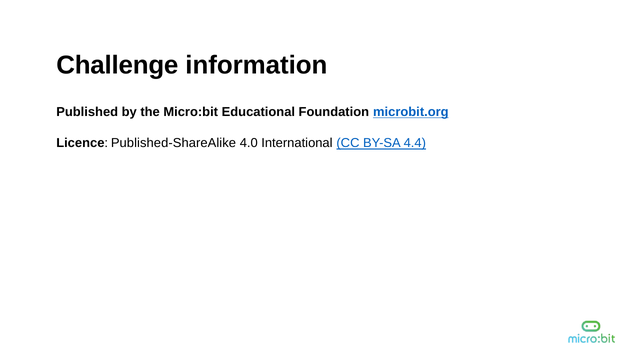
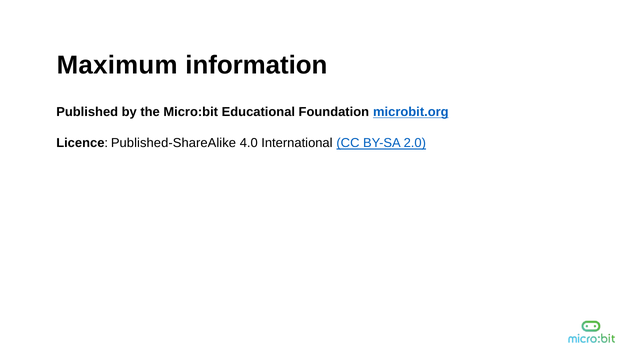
Challenge: Challenge -> Maximum (117, 65)
4.4: 4.4 -> 2.0 (415, 143)
